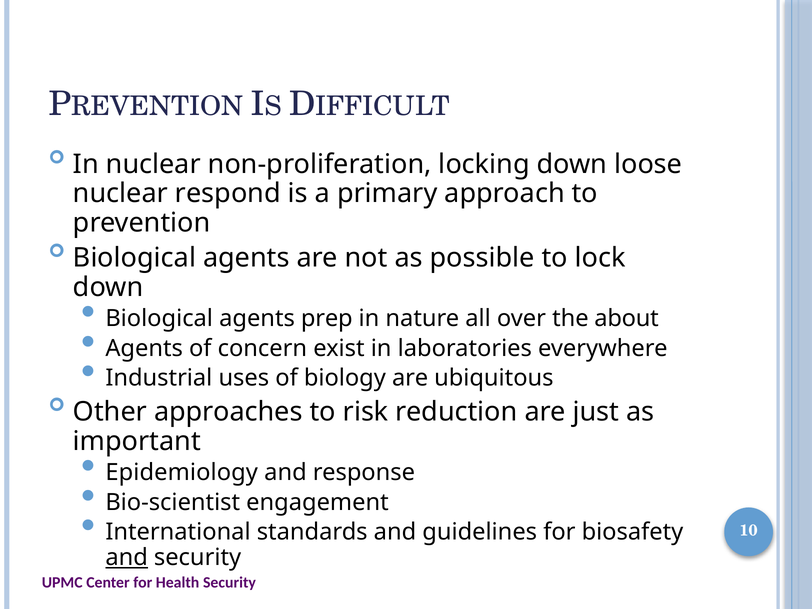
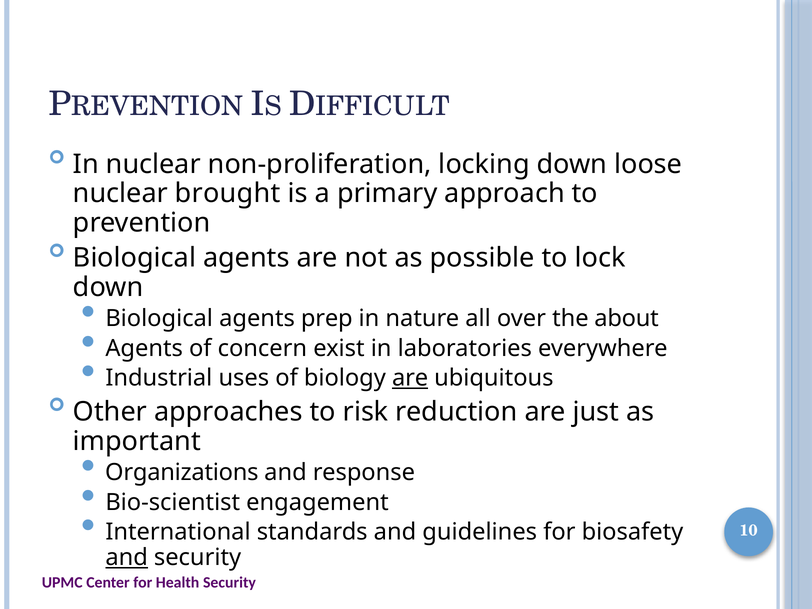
respond: respond -> brought (228, 193)
are underline: none -> present (410, 378)
Epidemiology: Epidemiology -> Organizations (182, 472)
